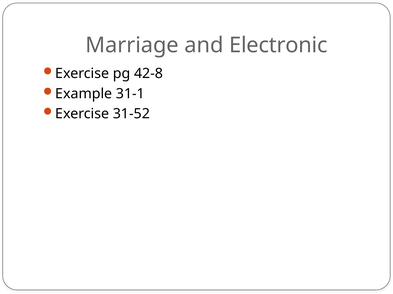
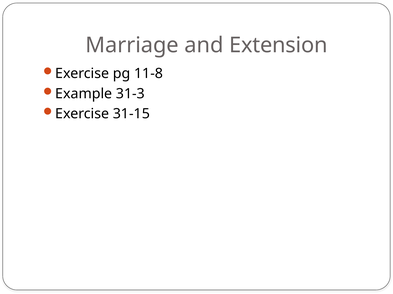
Electronic: Electronic -> Extension (278, 45)
42-8: 42-8 -> 11-8 (148, 74)
31-1: 31-1 -> 31-3 (130, 94)
31-52: 31-52 -> 31-15 (131, 114)
